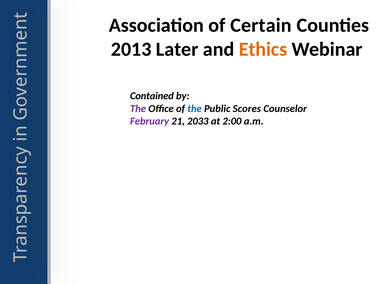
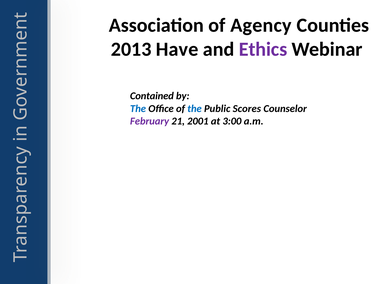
Certain: Certain -> Agency (261, 25)
Later: Later -> Have (177, 49)
Ethics colour: orange -> purple (263, 49)
The colour: purple -> blue (138, 109)
2033: 2033 -> 2001 (198, 121)
2:00: 2:00 -> 3:00 (232, 121)
